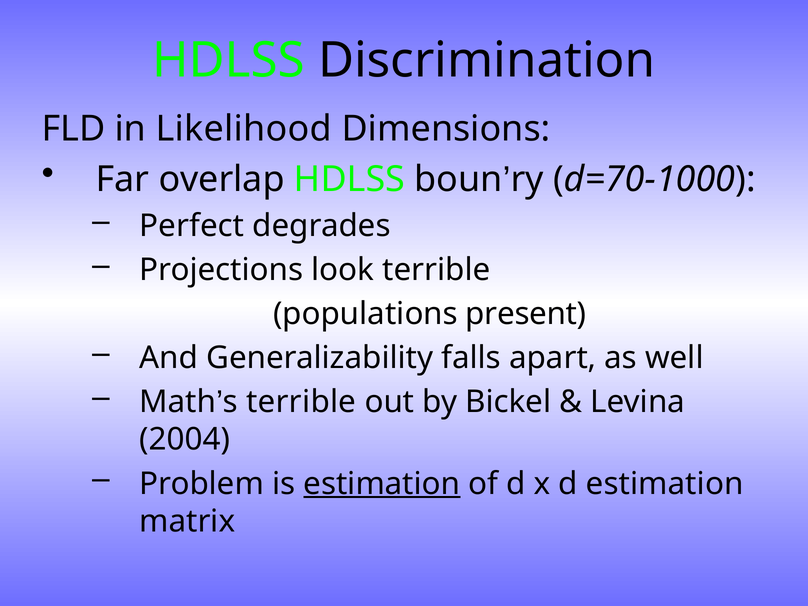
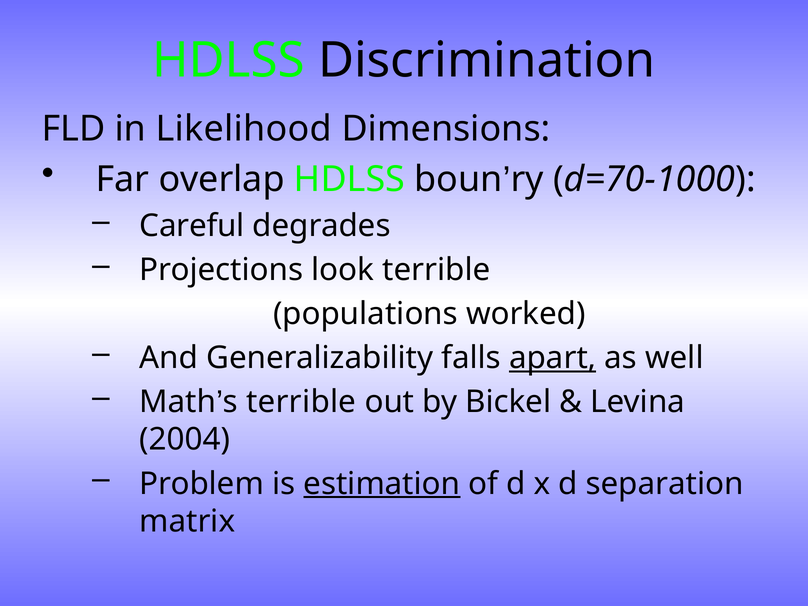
Perfect: Perfect -> Careful (192, 226)
present: present -> worked (526, 314)
apart underline: none -> present (553, 358)
d estimation: estimation -> separation (665, 484)
